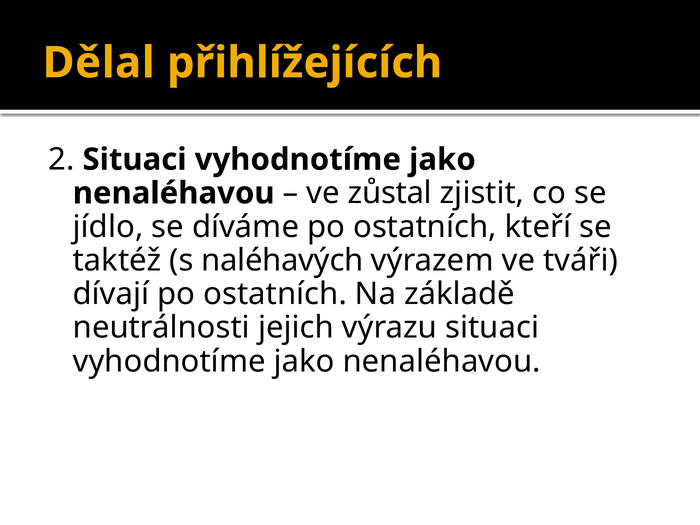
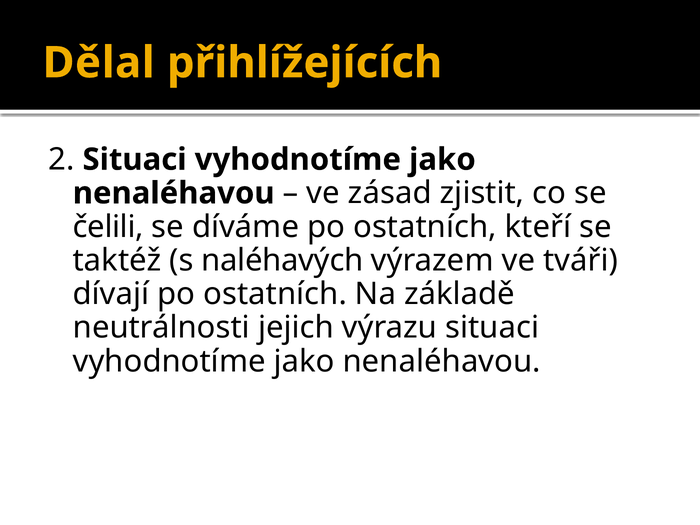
zůstal: zůstal -> zásad (390, 193)
jídlo: jídlo -> čelili (108, 227)
